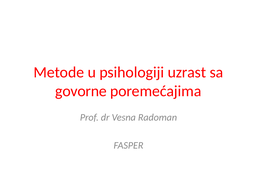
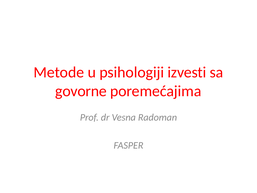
uzrast: uzrast -> izvesti (187, 72)
